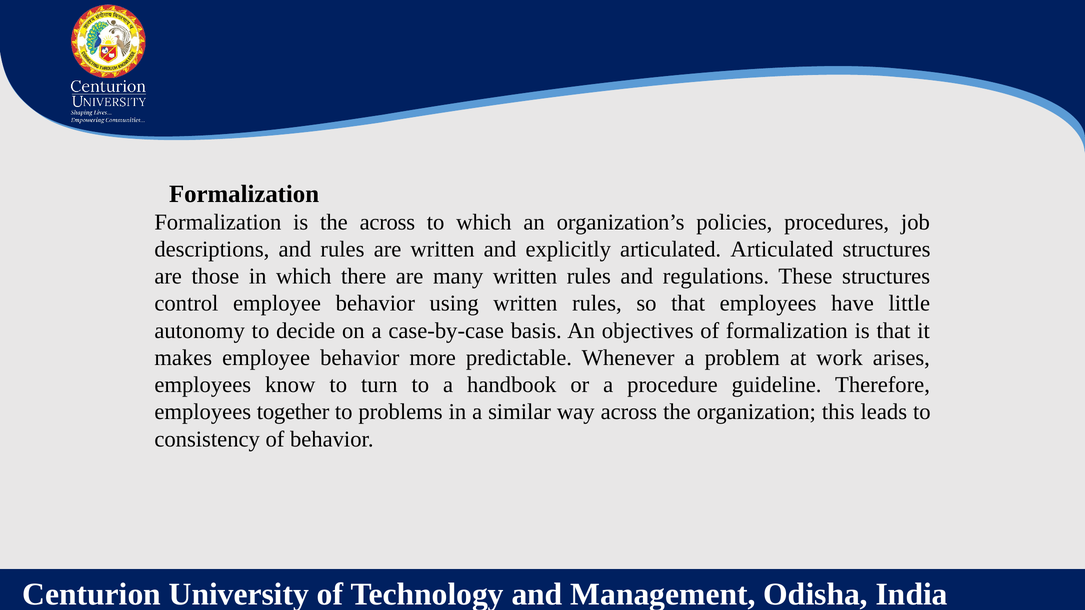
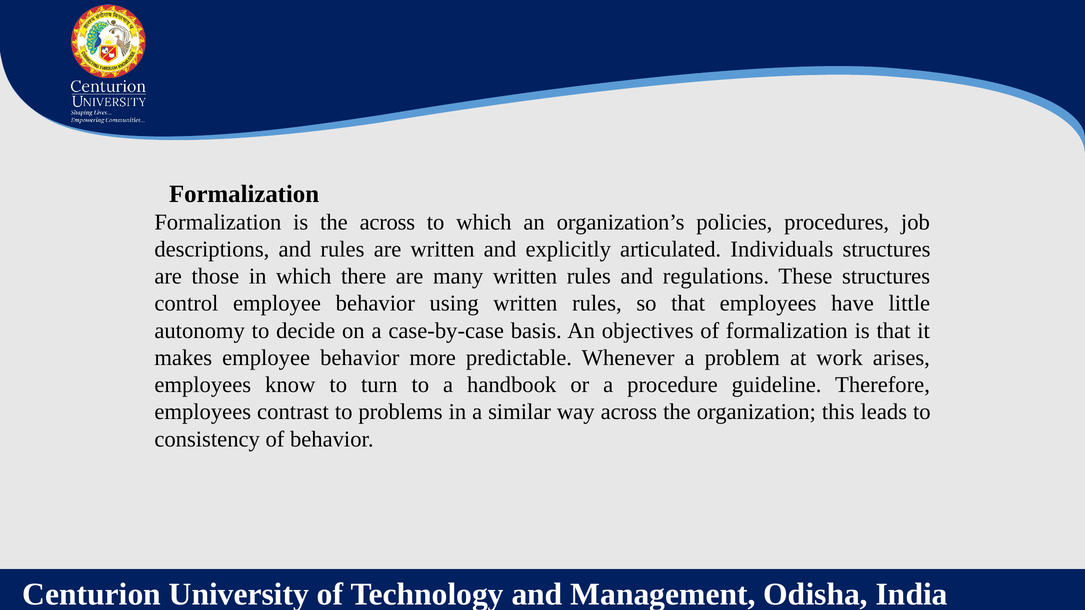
articulated Articulated: Articulated -> Individuals (782, 249)
together: together -> contrast (293, 412)
